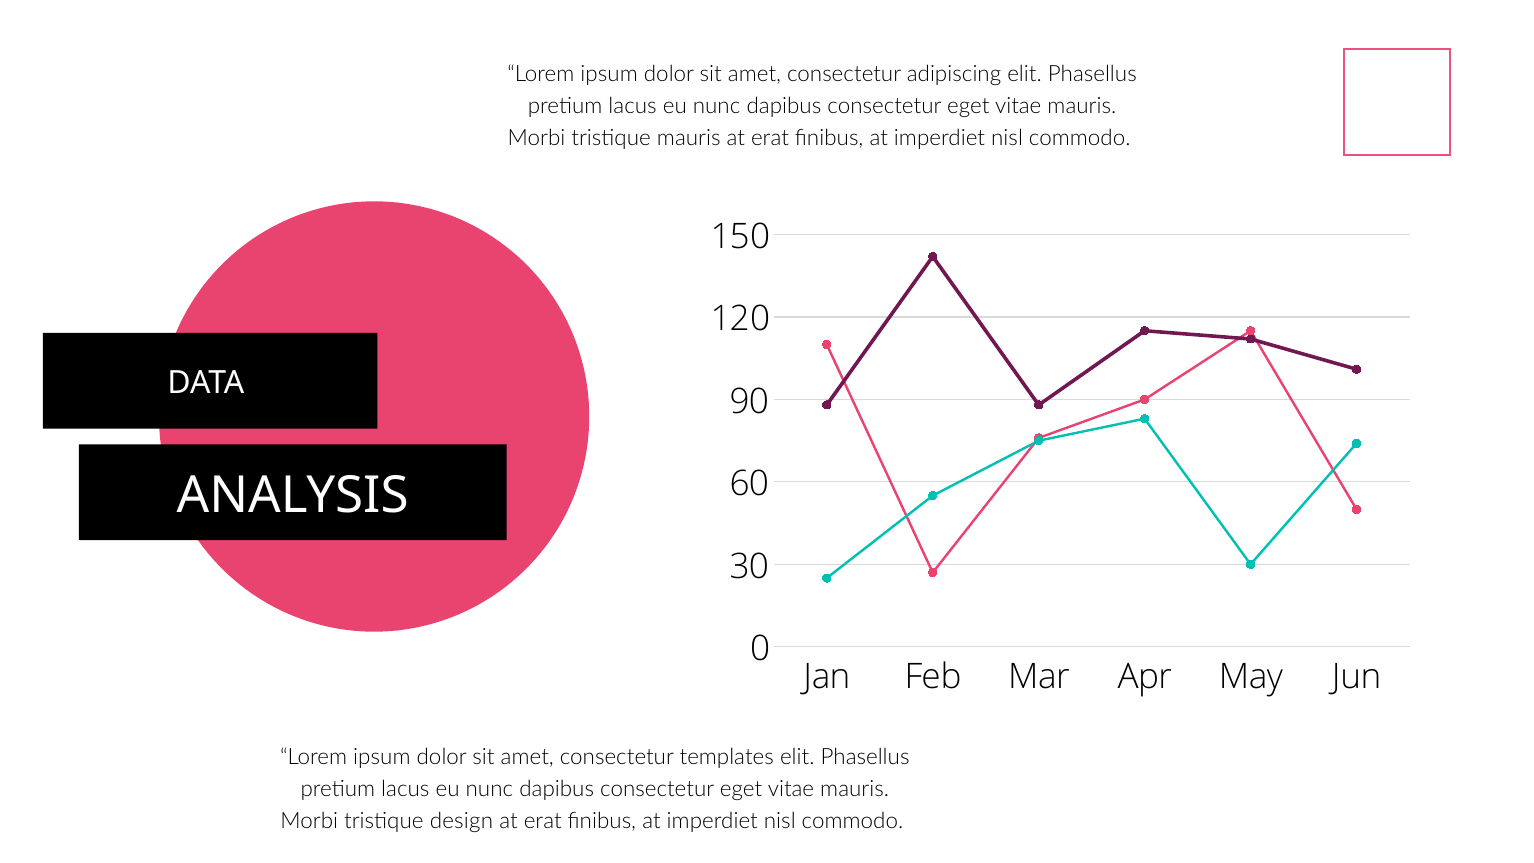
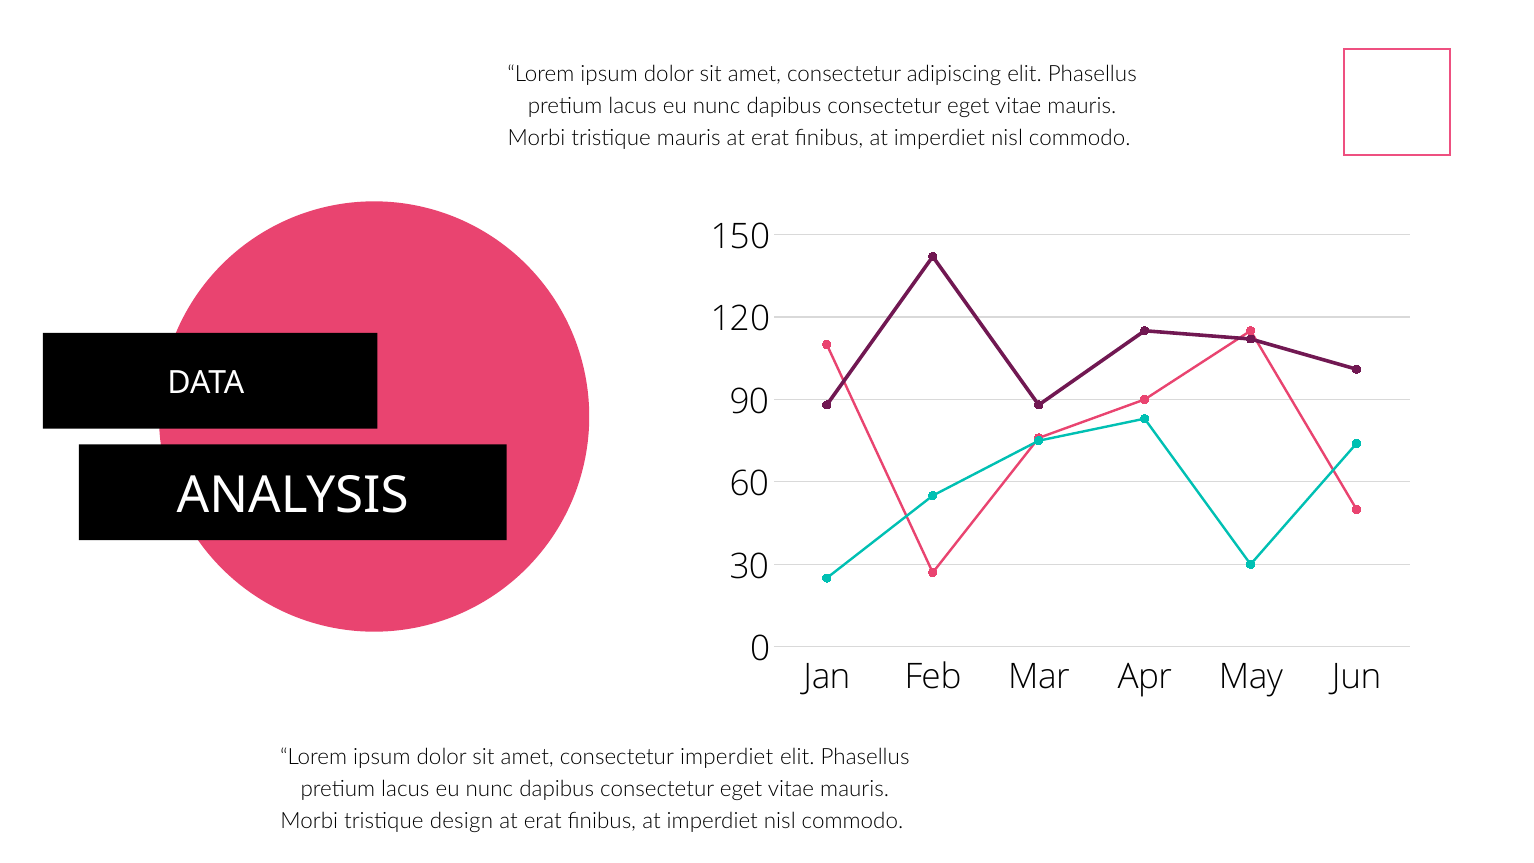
consectetur templates: templates -> imperdiet (727, 757)
